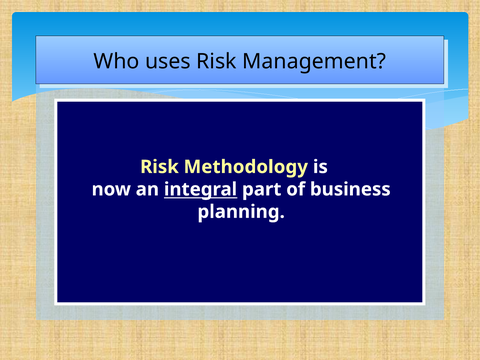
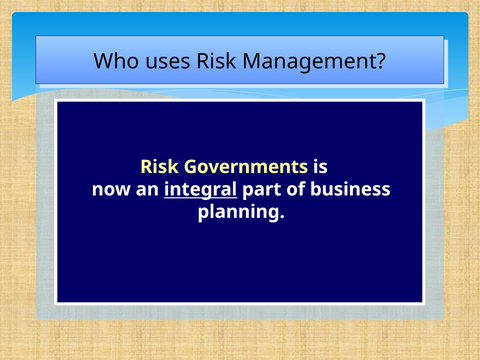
Methodology: Methodology -> Governments (246, 167)
